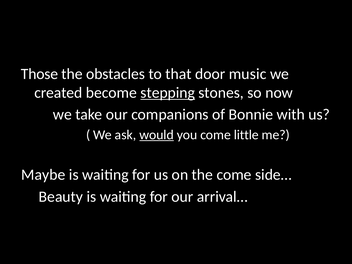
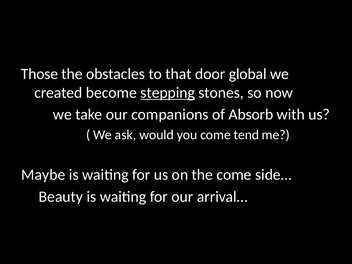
music: music -> global (248, 74)
Bonnie: Bonnie -> Absorb (251, 115)
would underline: present -> none (157, 135)
little: little -> tend (246, 135)
